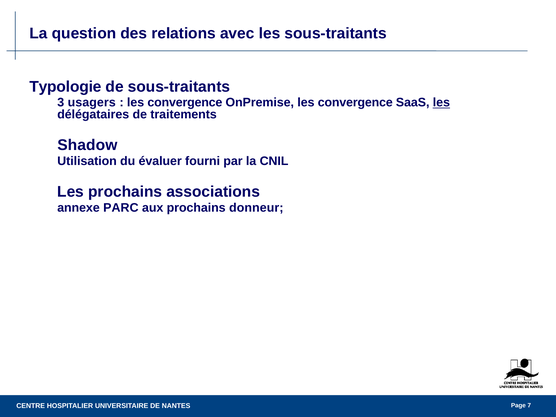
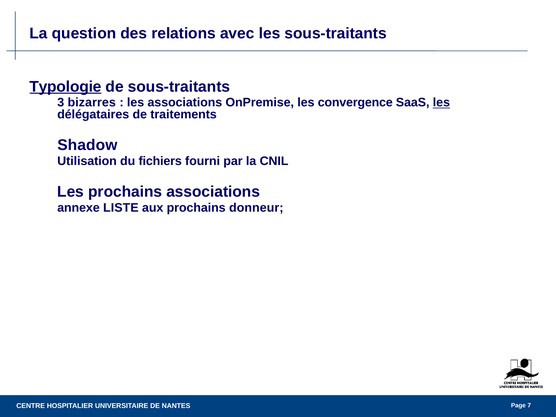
Typologie underline: none -> present (65, 87)
usagers: usagers -> bizarres (92, 103)
convergence: convergence -> associations (185, 103)
évaluer: évaluer -> fichiers (160, 161)
PARC: PARC -> LISTE (121, 208)
